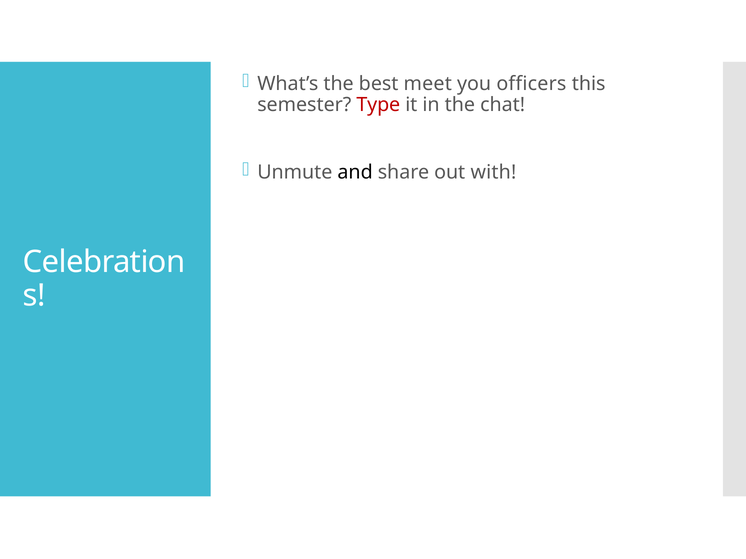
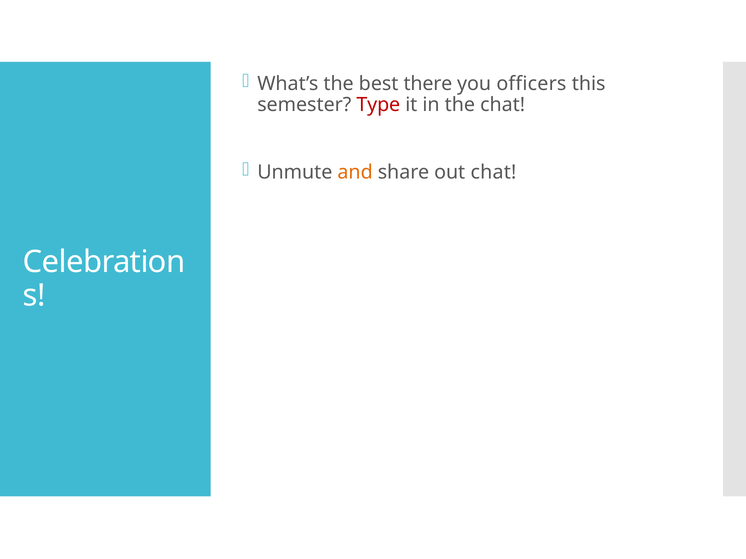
meet: meet -> there (428, 84)
and colour: black -> orange (355, 172)
out with: with -> chat (493, 172)
